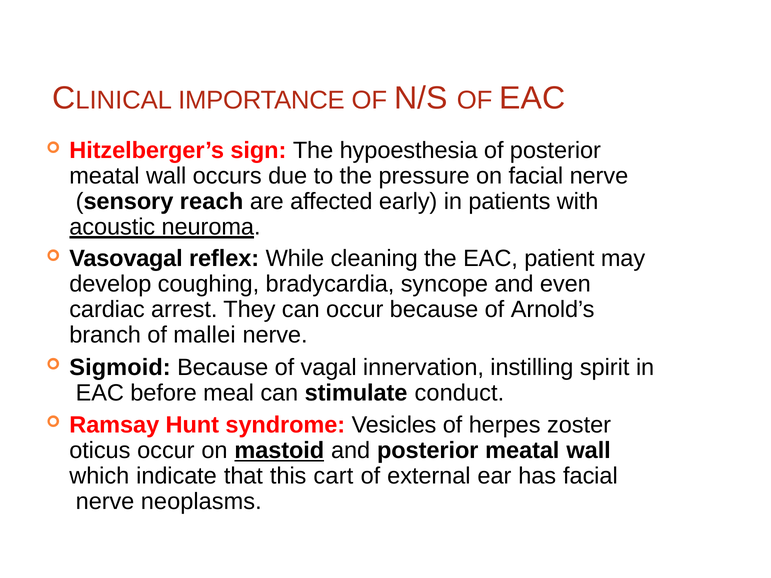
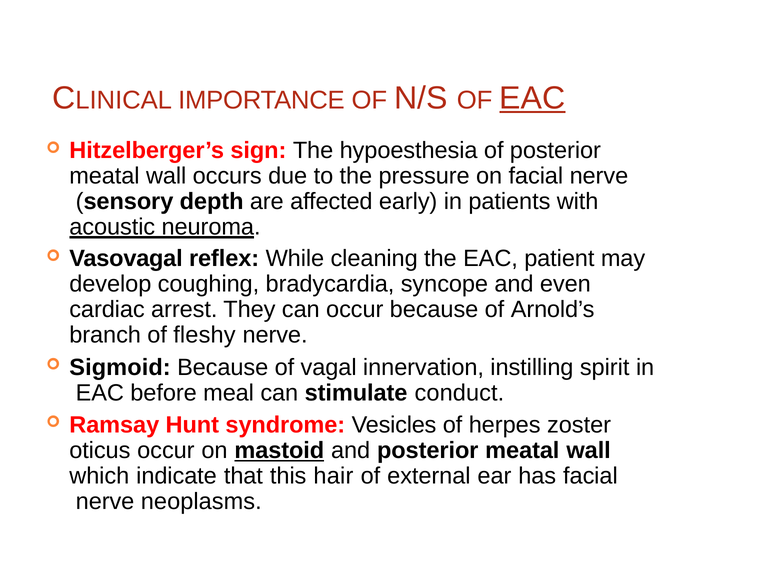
EAC underline: none -> present (532, 98)
reach: reach -> depth (212, 202)
mallei: mallei -> fleshy (204, 335)
cart: cart -> hair (333, 476)
